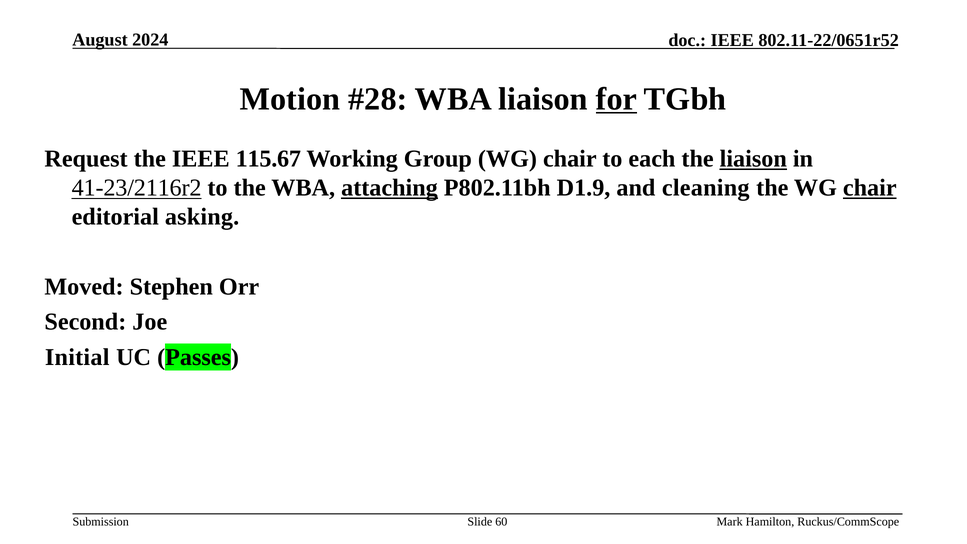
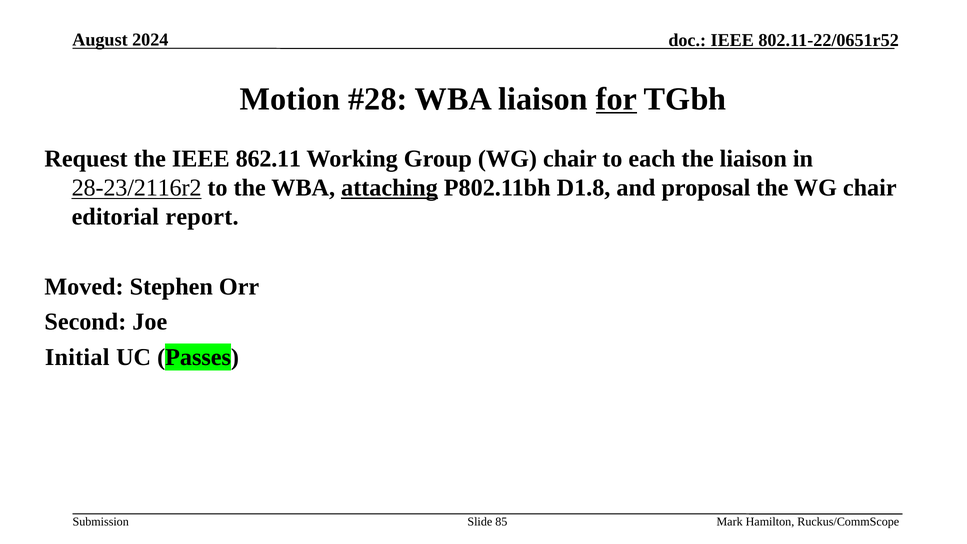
115.67: 115.67 -> 862.11 (268, 159)
liaison underline: present -> none (753, 159)
41-23/2116r2: 41-23/2116r2 -> 28-23/2116r2 (137, 188)
D1.9: D1.9 -> D1.8 (584, 188)
cleaning: cleaning -> proposal (706, 188)
chair underline: present -> none (870, 188)
asking: asking -> report (202, 217)
60: 60 -> 85 (501, 522)
